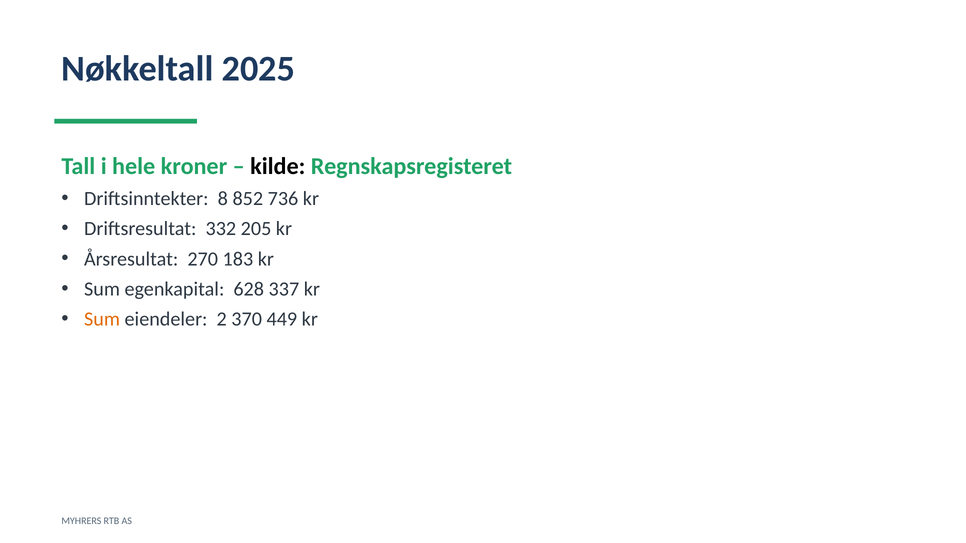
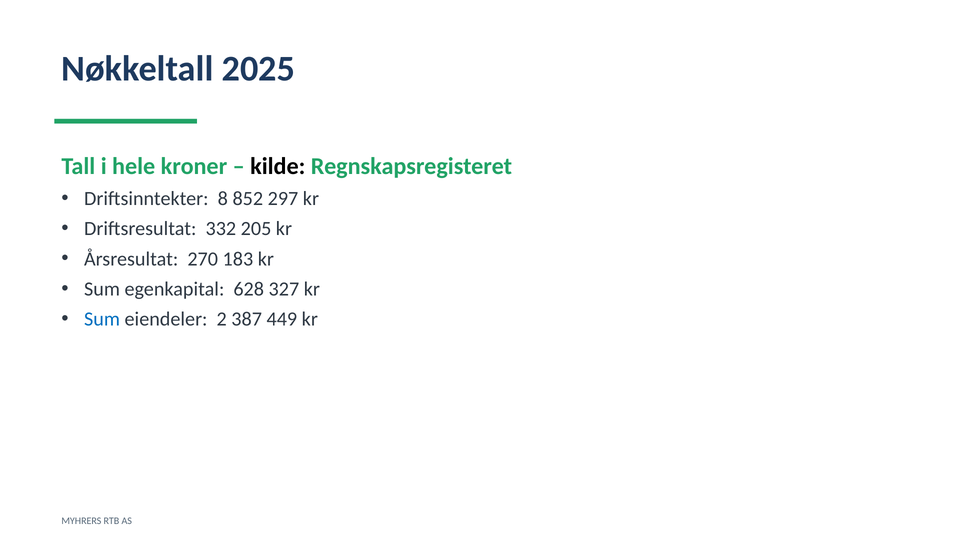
736: 736 -> 297 (283, 199)
337: 337 -> 327 (284, 289)
Sum colour: orange -> blue (102, 319)
370: 370 -> 387 (247, 319)
